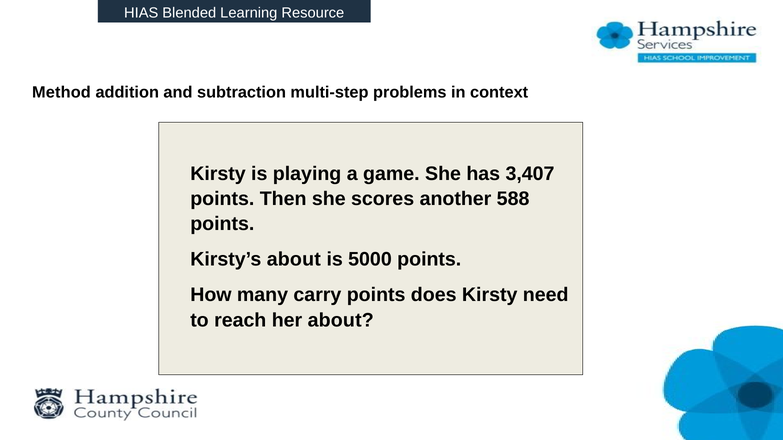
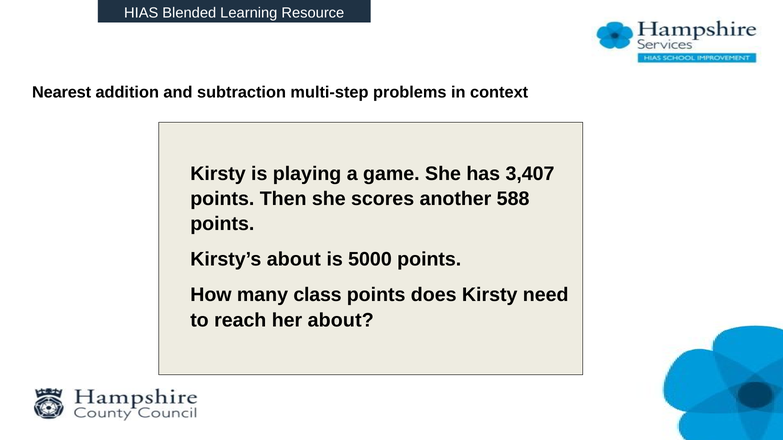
Method: Method -> Nearest (62, 92)
carry: carry -> class (318, 295)
